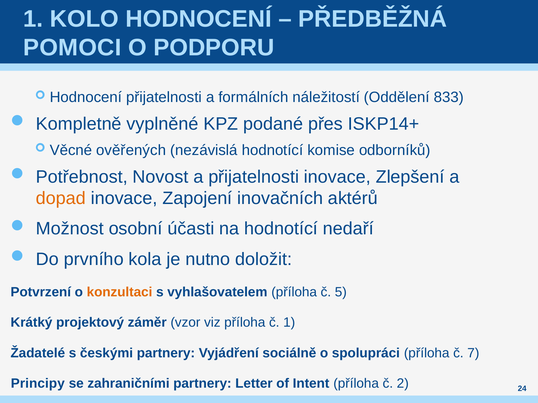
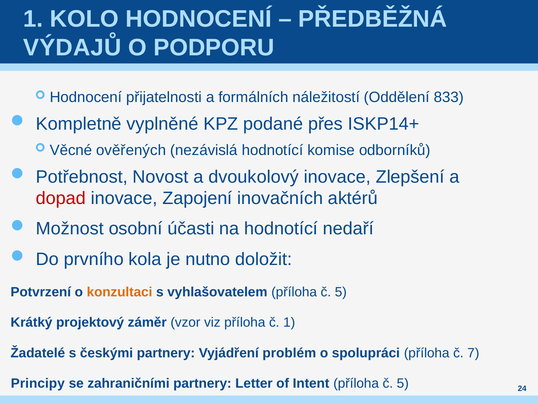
POMOCI: POMOCI -> VÝDAJŮ (72, 48)
a přijatelnosti: přijatelnosti -> dvoukolový (254, 177)
dopad colour: orange -> red (61, 198)
sociálně: sociálně -> problém (289, 353)
Intent příloha č 2: 2 -> 5 (403, 384)
